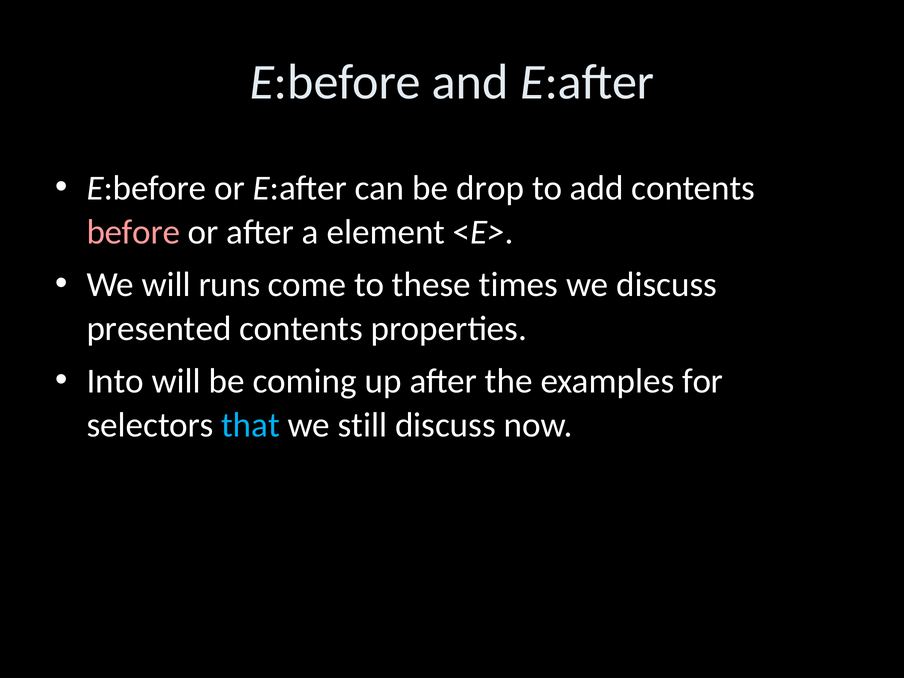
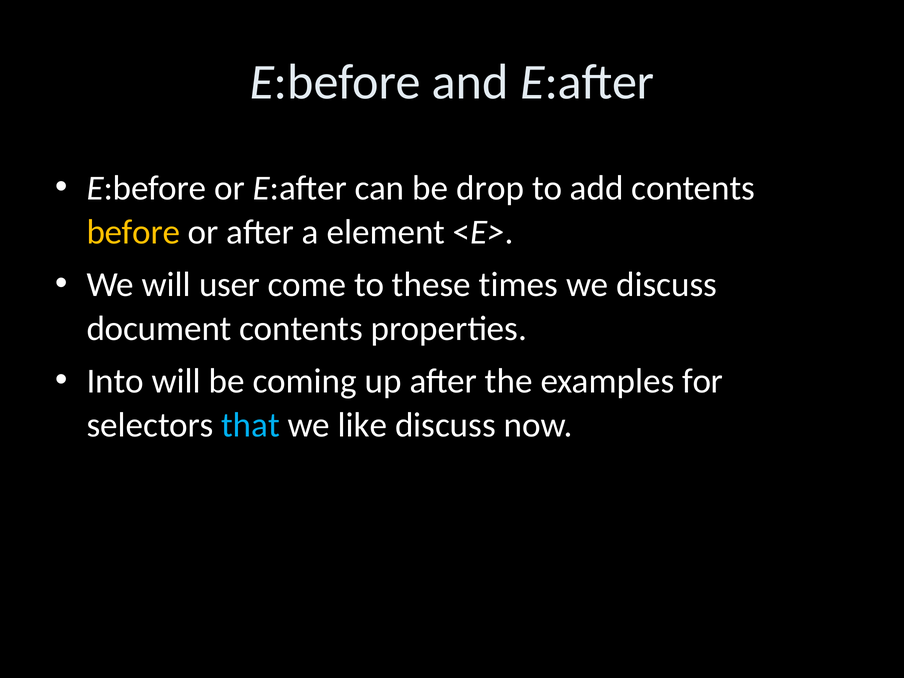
before colour: pink -> yellow (133, 232)
runs: runs -> user (229, 285)
presented: presented -> document (159, 328)
still: still -> like (362, 425)
